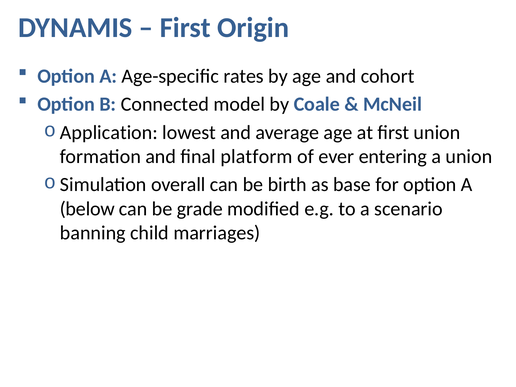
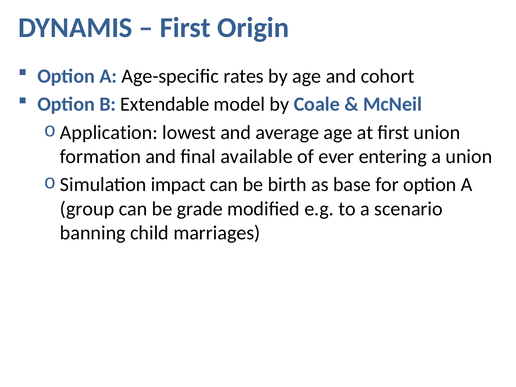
Connected: Connected -> Extendable (165, 104)
platform: platform -> available (257, 157)
overall: overall -> impact (178, 185)
below: below -> group (87, 209)
